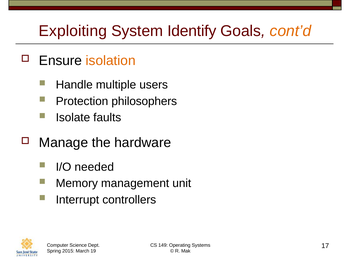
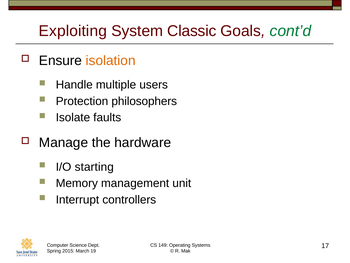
Identify: Identify -> Classic (192, 31)
cont’d colour: orange -> green (290, 31)
needed: needed -> starting (94, 167)
